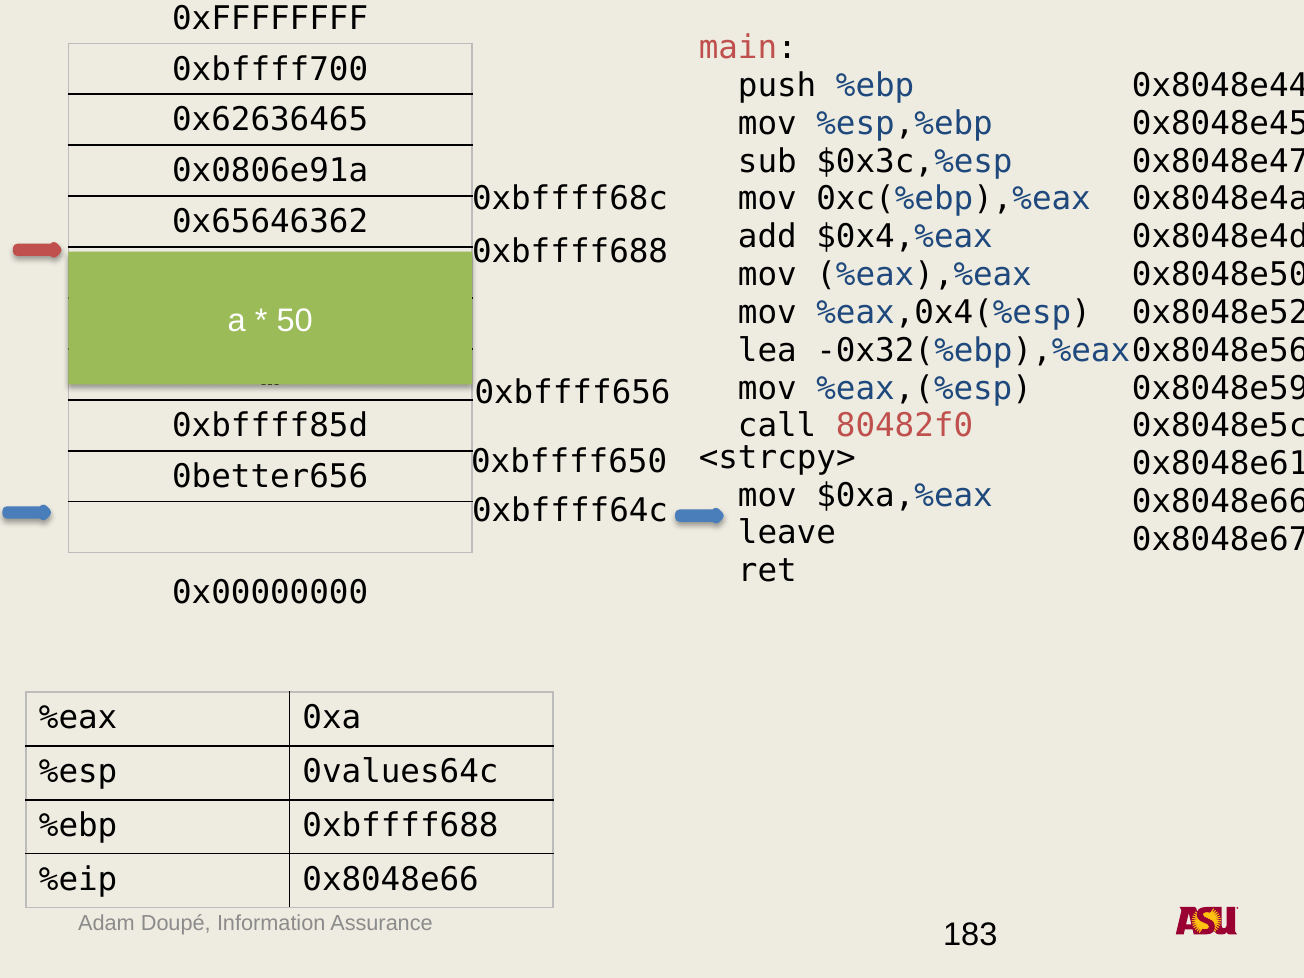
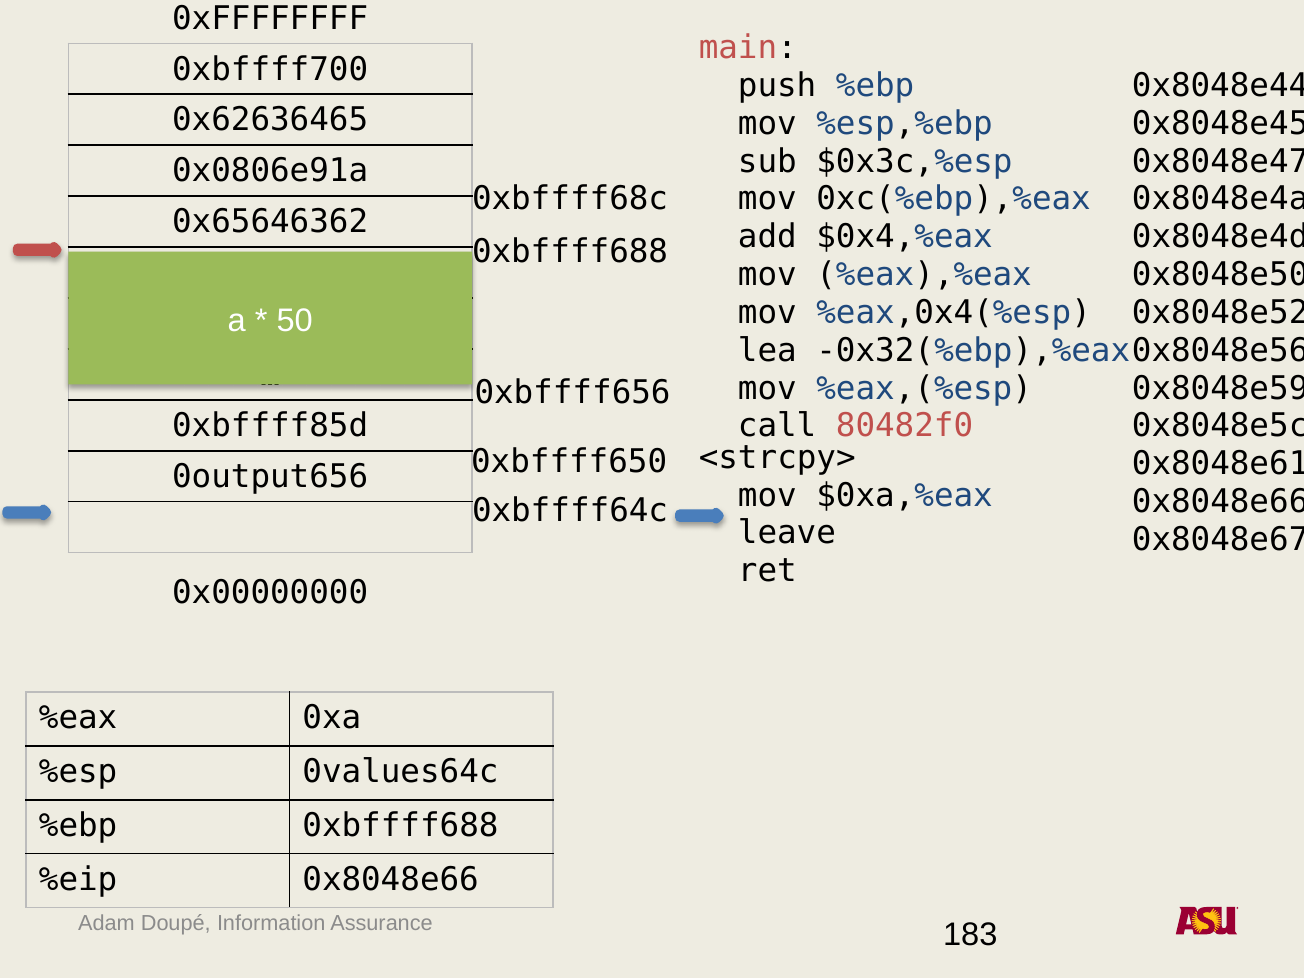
0better656: 0better656 -> 0output656 (270, 477)
